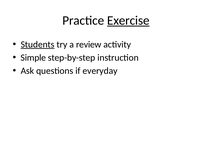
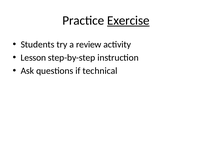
Students underline: present -> none (38, 44)
Simple: Simple -> Lesson (33, 58)
everyday: everyday -> technical (100, 71)
